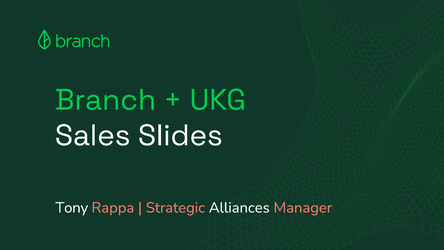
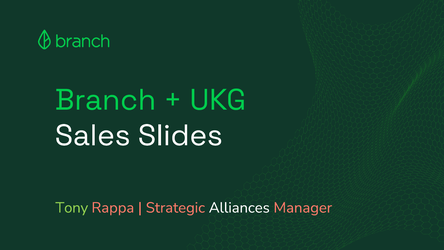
Tony colour: white -> light green (72, 207)
